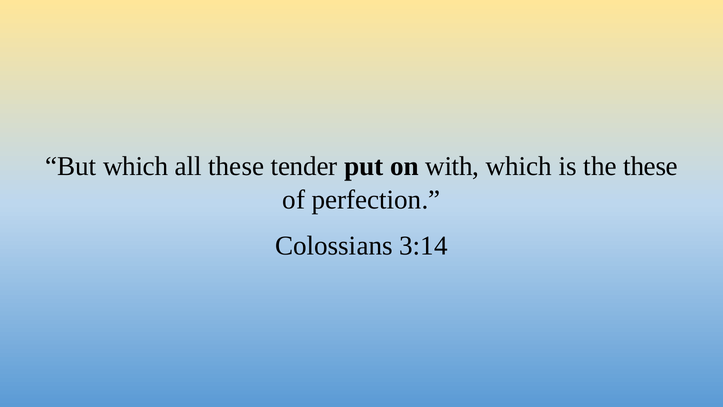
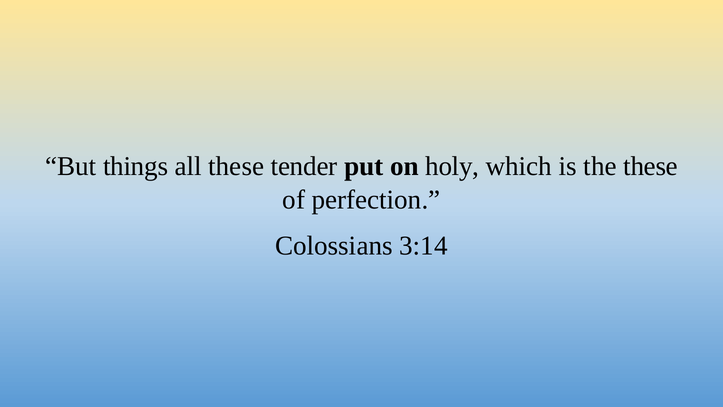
But which: which -> things (136, 166)
with: with -> holy (452, 166)
